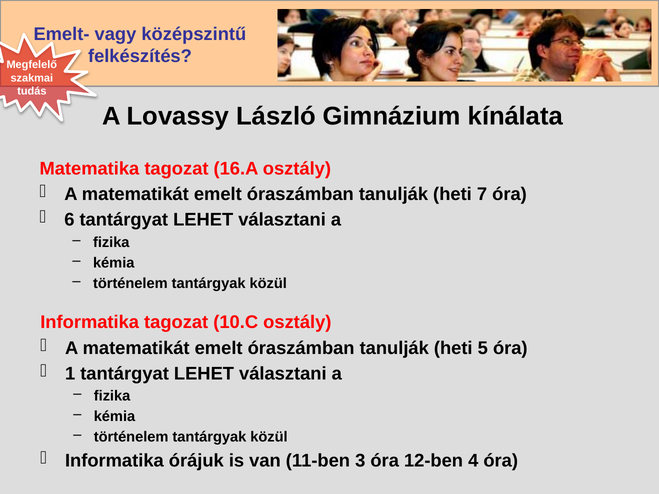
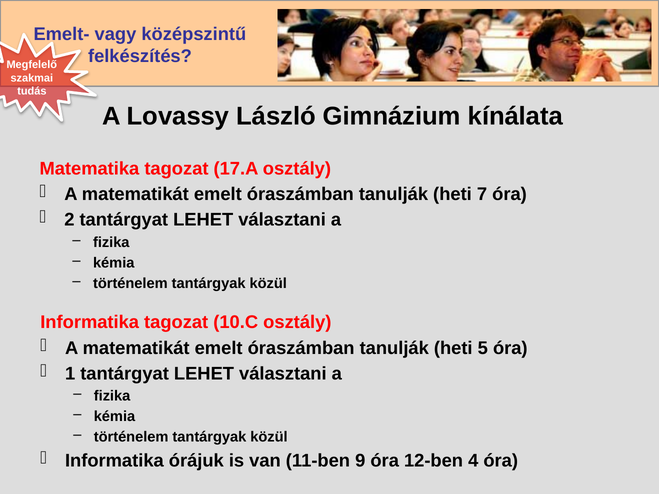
16.A: 16.A -> 17.A (236, 169)
6: 6 -> 2 (69, 220)
3: 3 -> 9 (360, 461)
